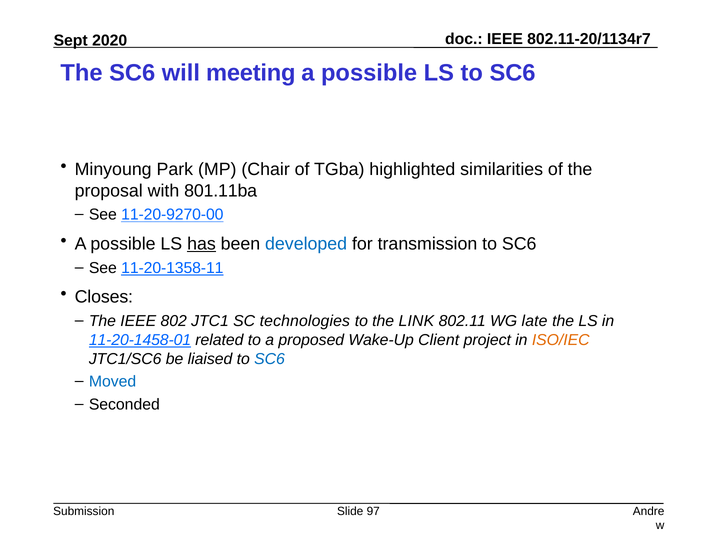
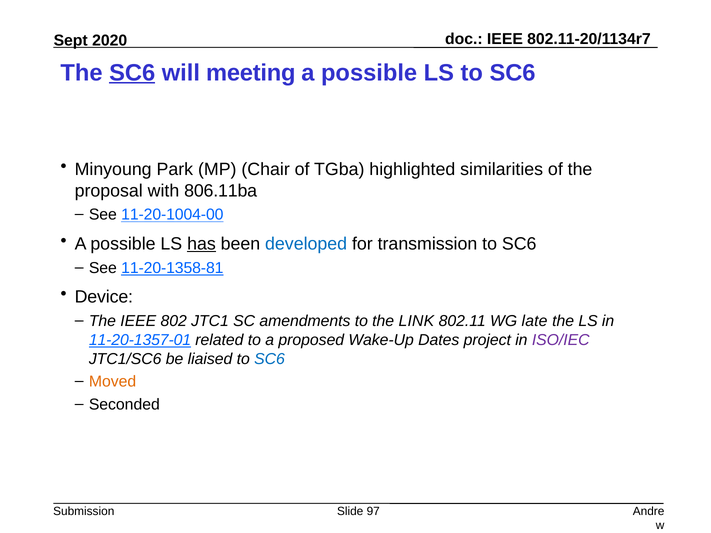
SC6 underline: none -> present (132, 73)
801.11ba: 801.11ba -> 806.11ba (221, 191)
11-20-9270-00: 11-20-9270-00 -> 11-20-1004-00 (172, 215)
11-20-1358-11: 11-20-1358-11 -> 11-20-1358-81 (172, 268)
Closes: Closes -> Device (104, 297)
technologies: technologies -> amendments (305, 321)
11-20-1458-01: 11-20-1458-01 -> 11-20-1357-01 (140, 340)
Client: Client -> Dates (439, 340)
ISO/IEC colour: orange -> purple (561, 340)
Moved colour: blue -> orange (113, 382)
